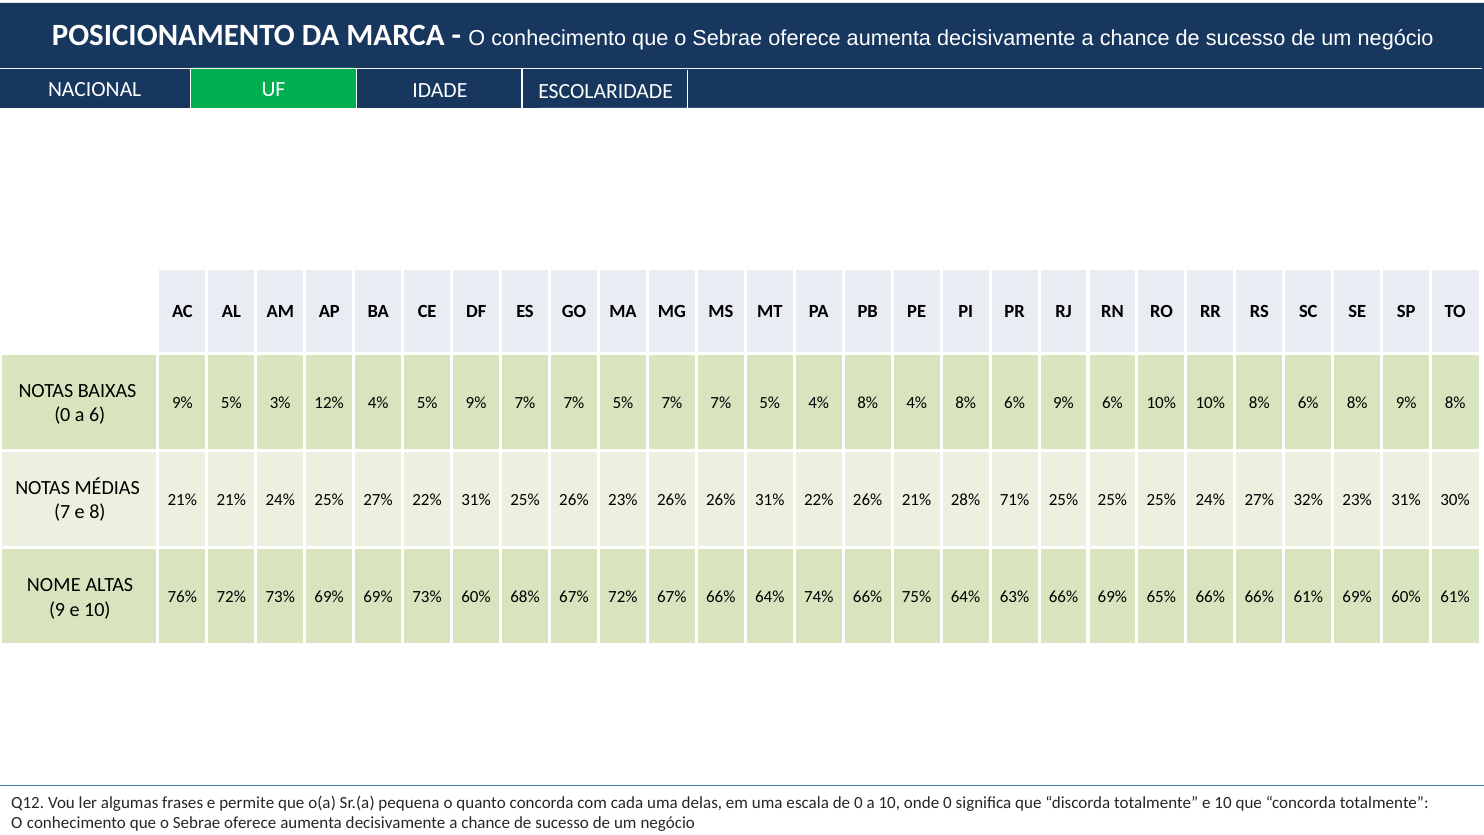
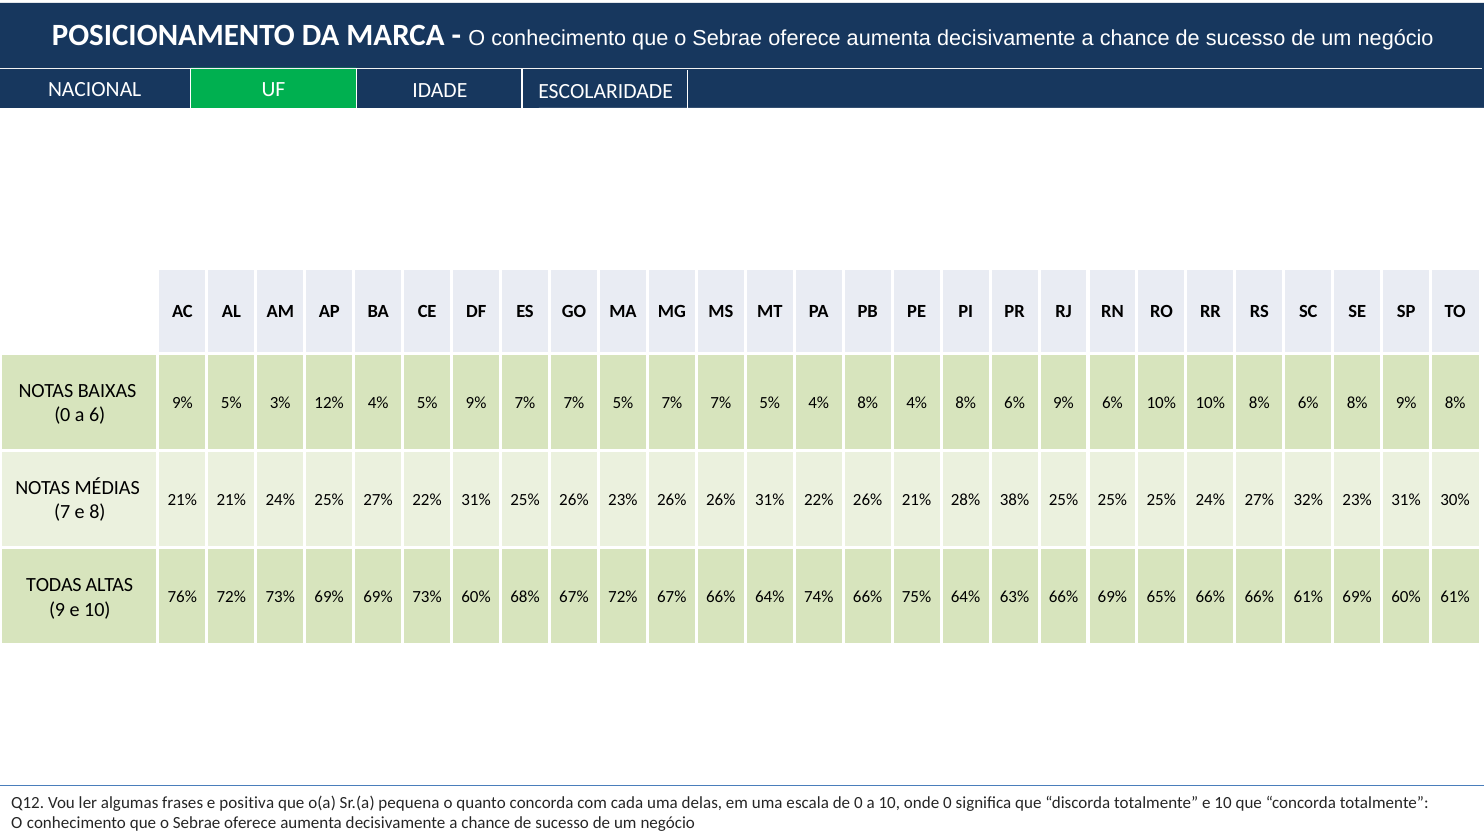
71%: 71% -> 38% (1015, 500)
NOME: NOME -> TODAS (54, 585)
permite: permite -> positiva (247, 803)
